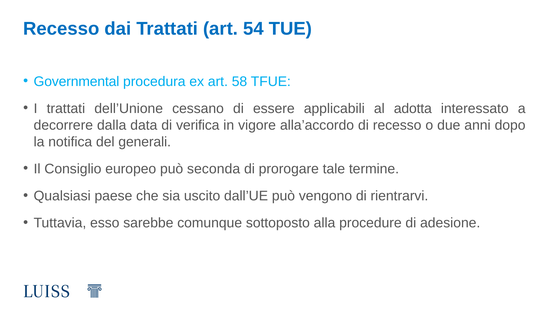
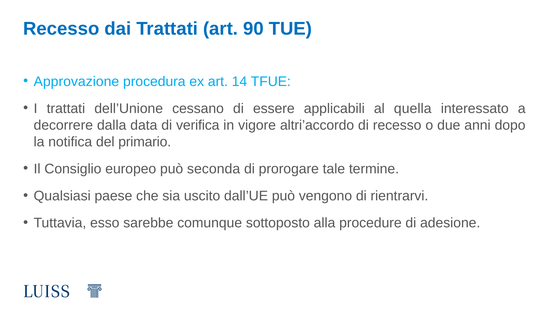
54: 54 -> 90 (254, 29)
Governmental: Governmental -> Approvazione (76, 82)
58: 58 -> 14 (239, 82)
adotta: adotta -> quella (413, 109)
alla’accordo: alla’accordo -> altri’accordo (317, 125)
generali: generali -> primario (145, 142)
